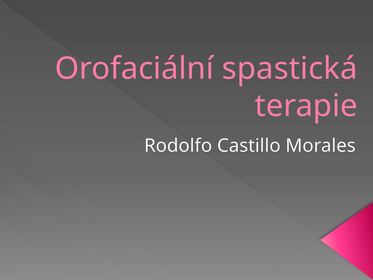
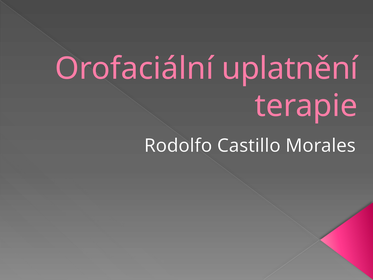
spastická: spastická -> uplatnění (290, 68)
